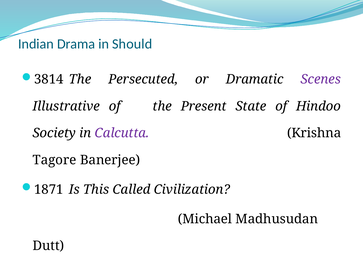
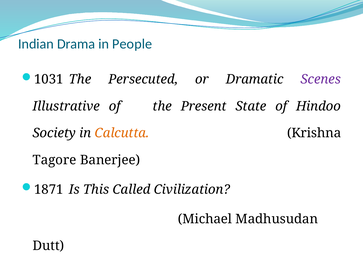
Should: Should -> People (132, 44)
3814: 3814 -> 1031 (49, 79)
Calcutta colour: purple -> orange (122, 133)
